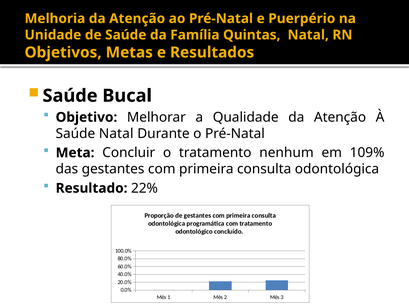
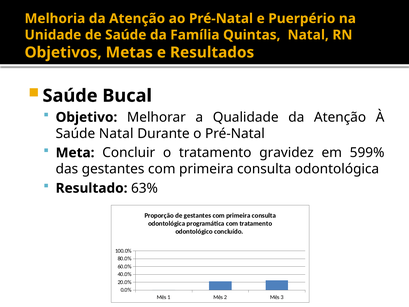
nenhum: nenhum -> gravidez (287, 153)
109%: 109% -> 599% (367, 153)
22%: 22% -> 63% (144, 188)
